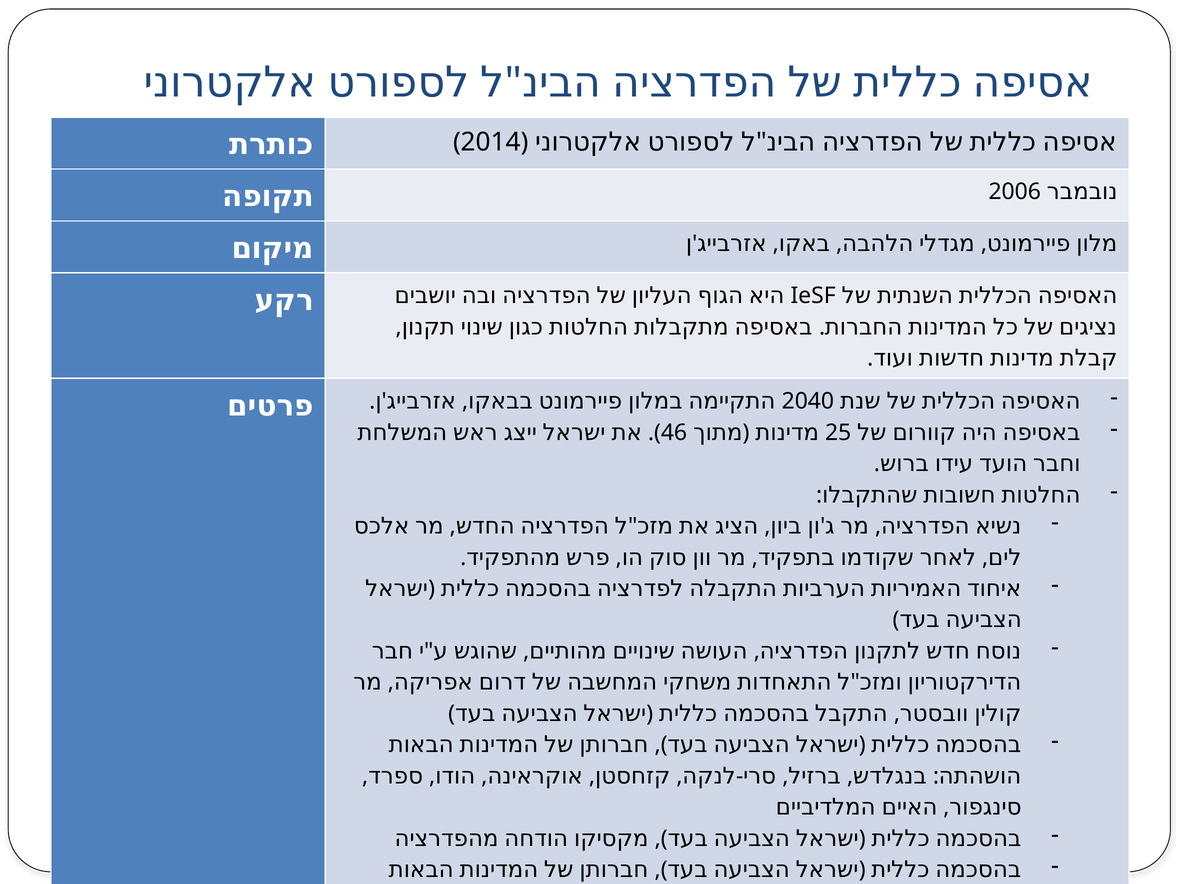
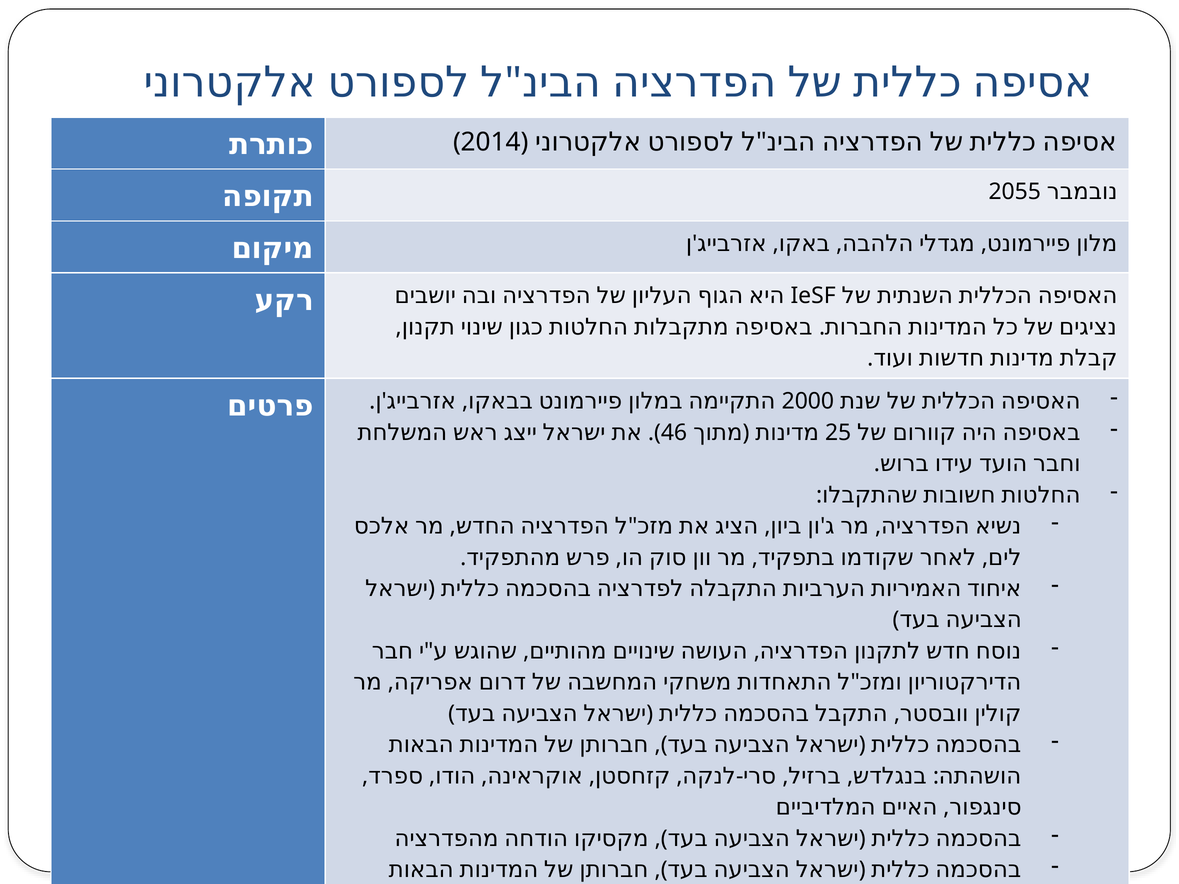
2006: 2006 -> 2055 (1015, 192)
2040: 2040 -> 2000 (808, 401)
